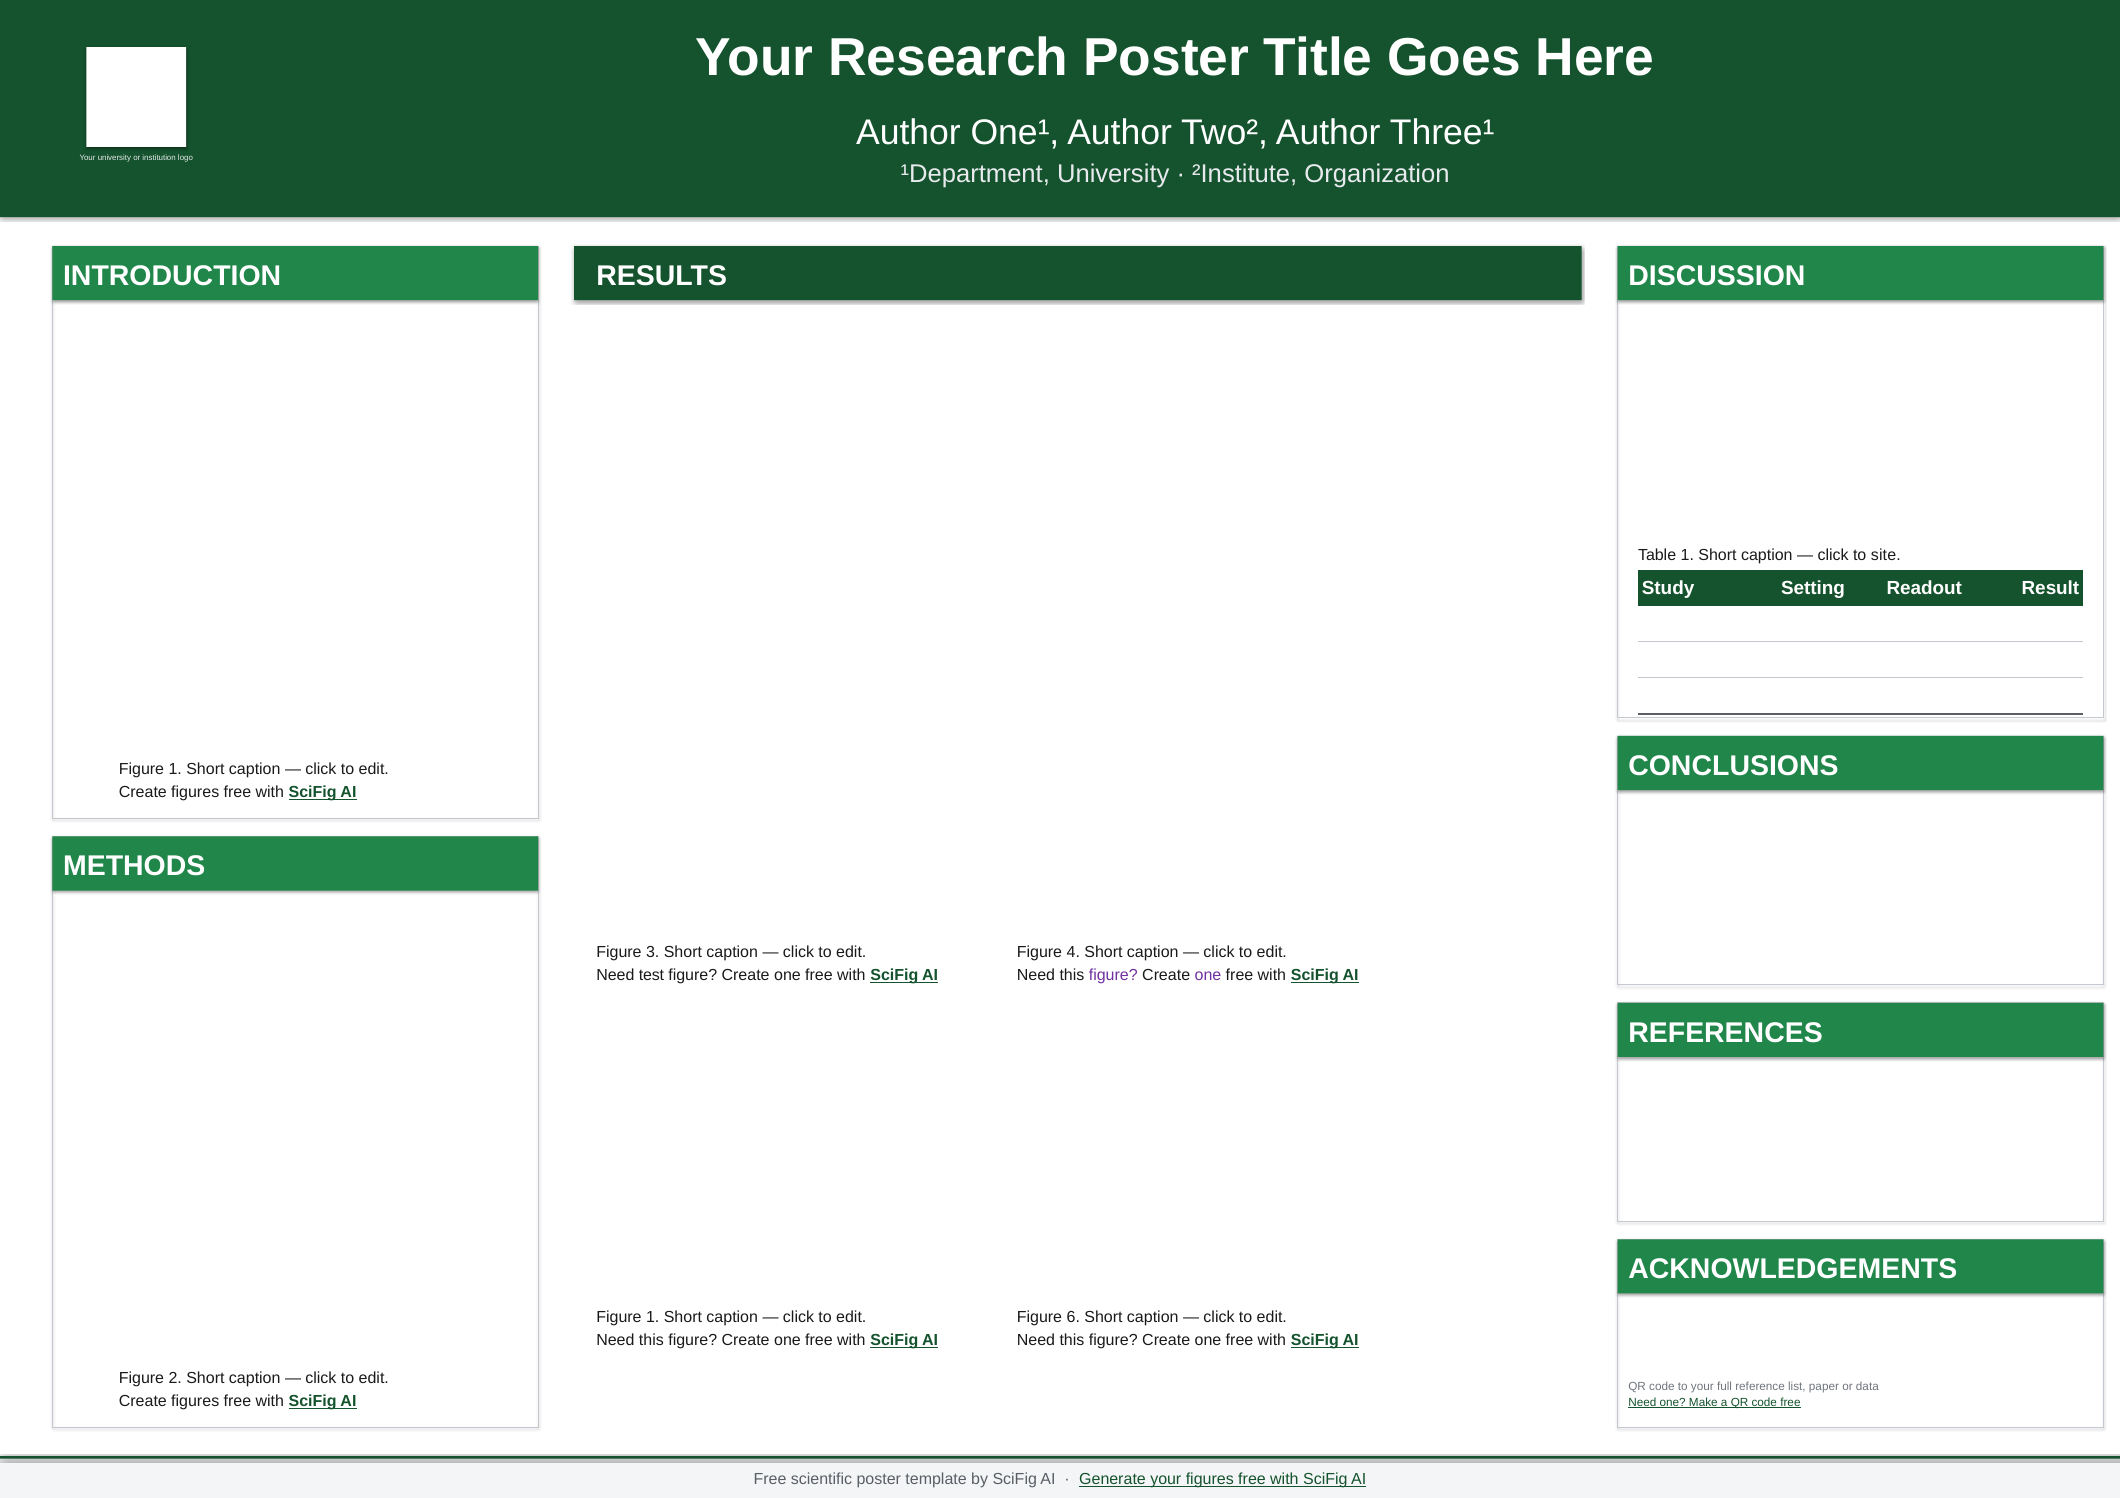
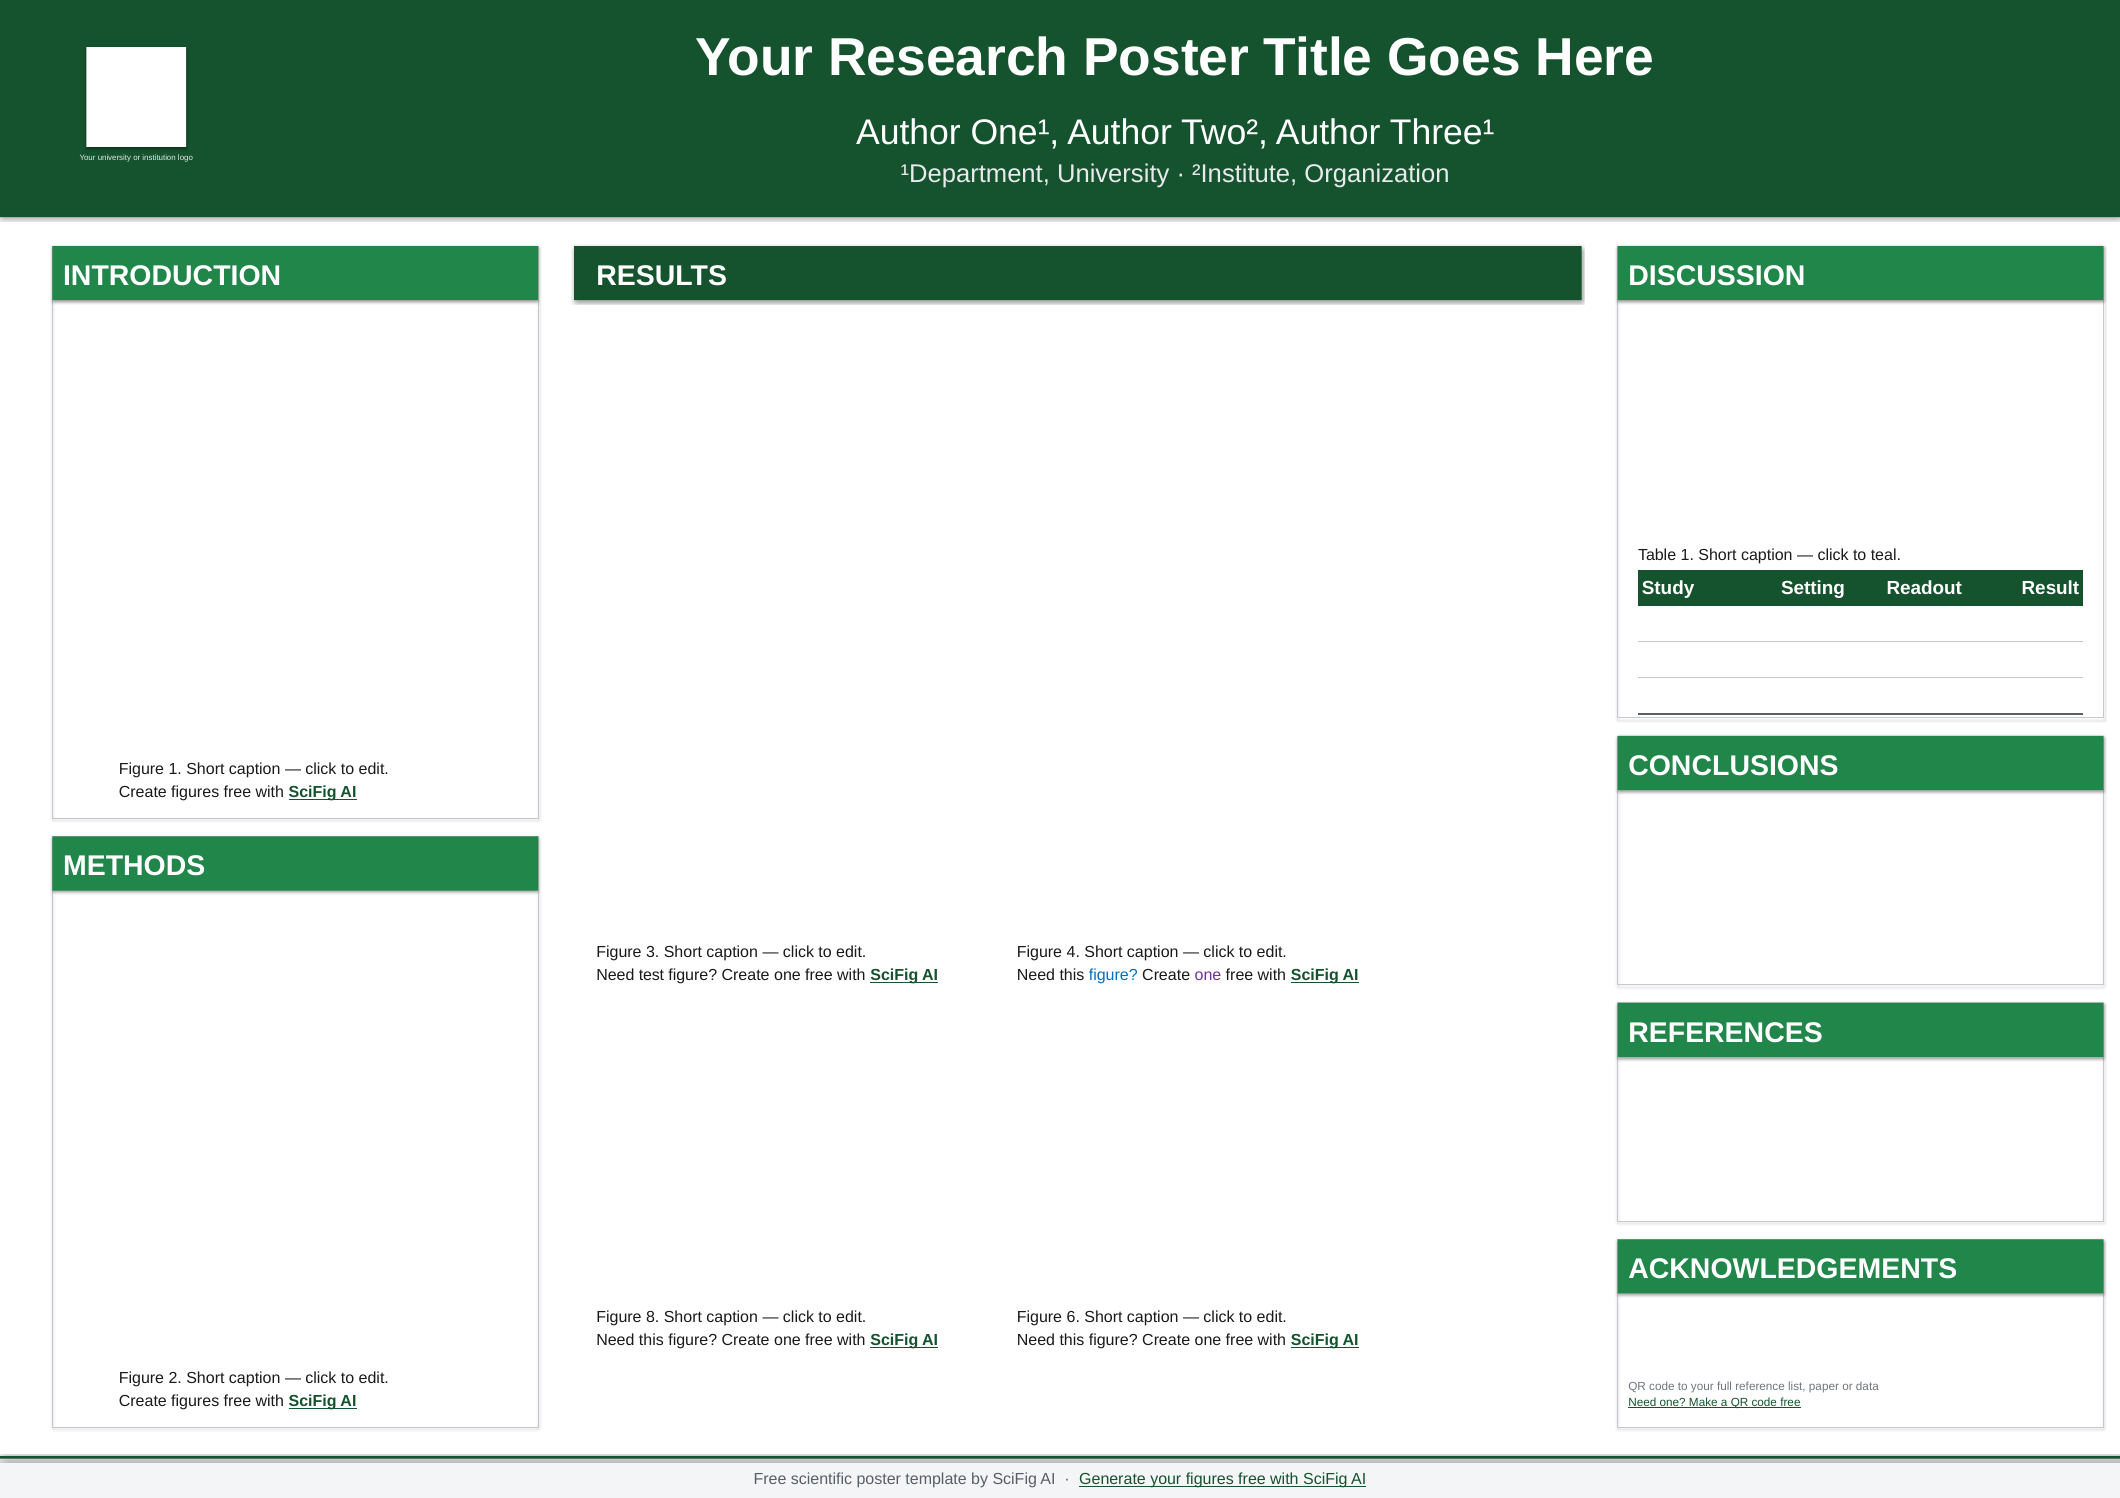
site: site -> teal (1886, 555)
figure colour: purple -> blue (1113, 975)
1: 1 -> 8 (653, 1317)
